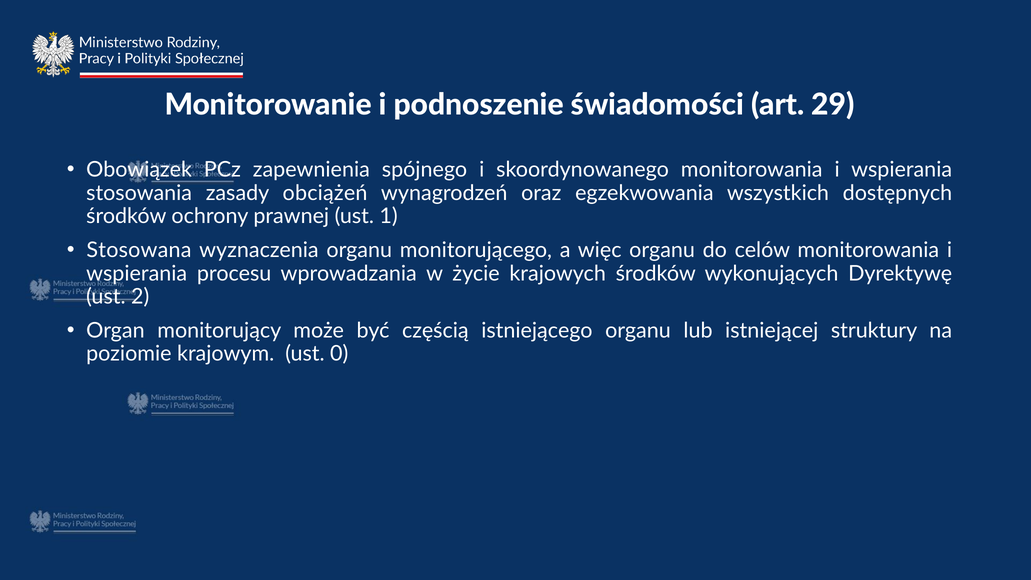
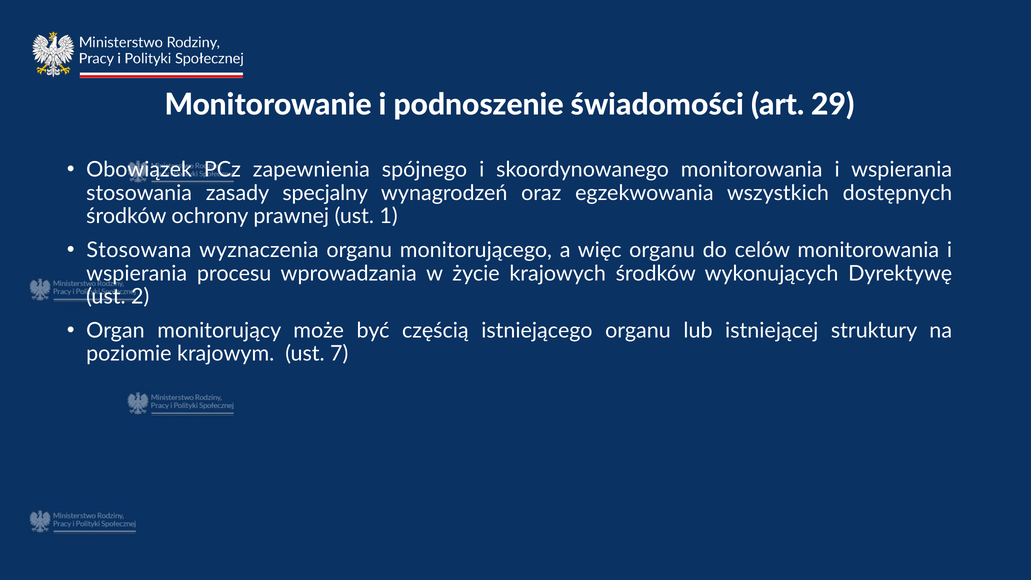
obciążeń: obciążeń -> specjalny (325, 193)
0: 0 -> 7 (339, 354)
